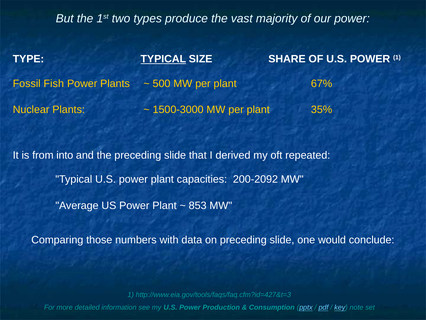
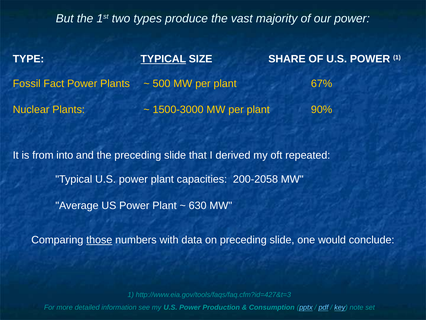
Fish: Fish -> Fact (54, 84)
35%: 35% -> 90% (322, 110)
200-2092: 200-2092 -> 200-2058 (255, 179)
853: 853 -> 630 (198, 205)
those underline: none -> present (99, 240)
